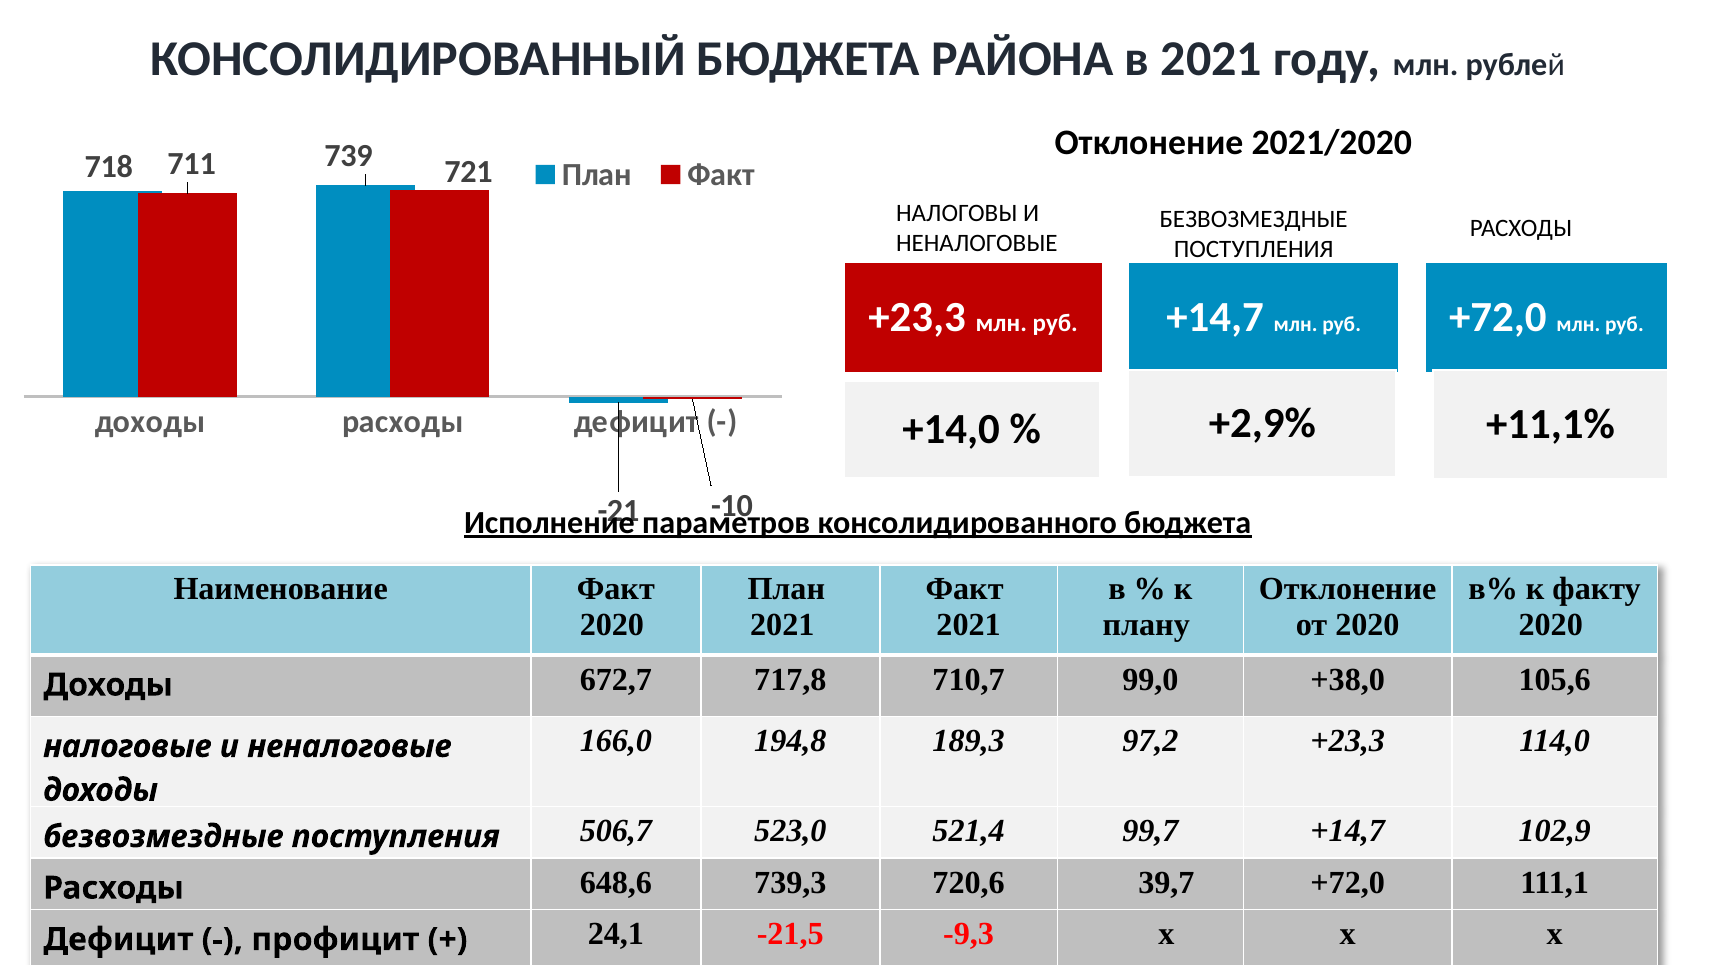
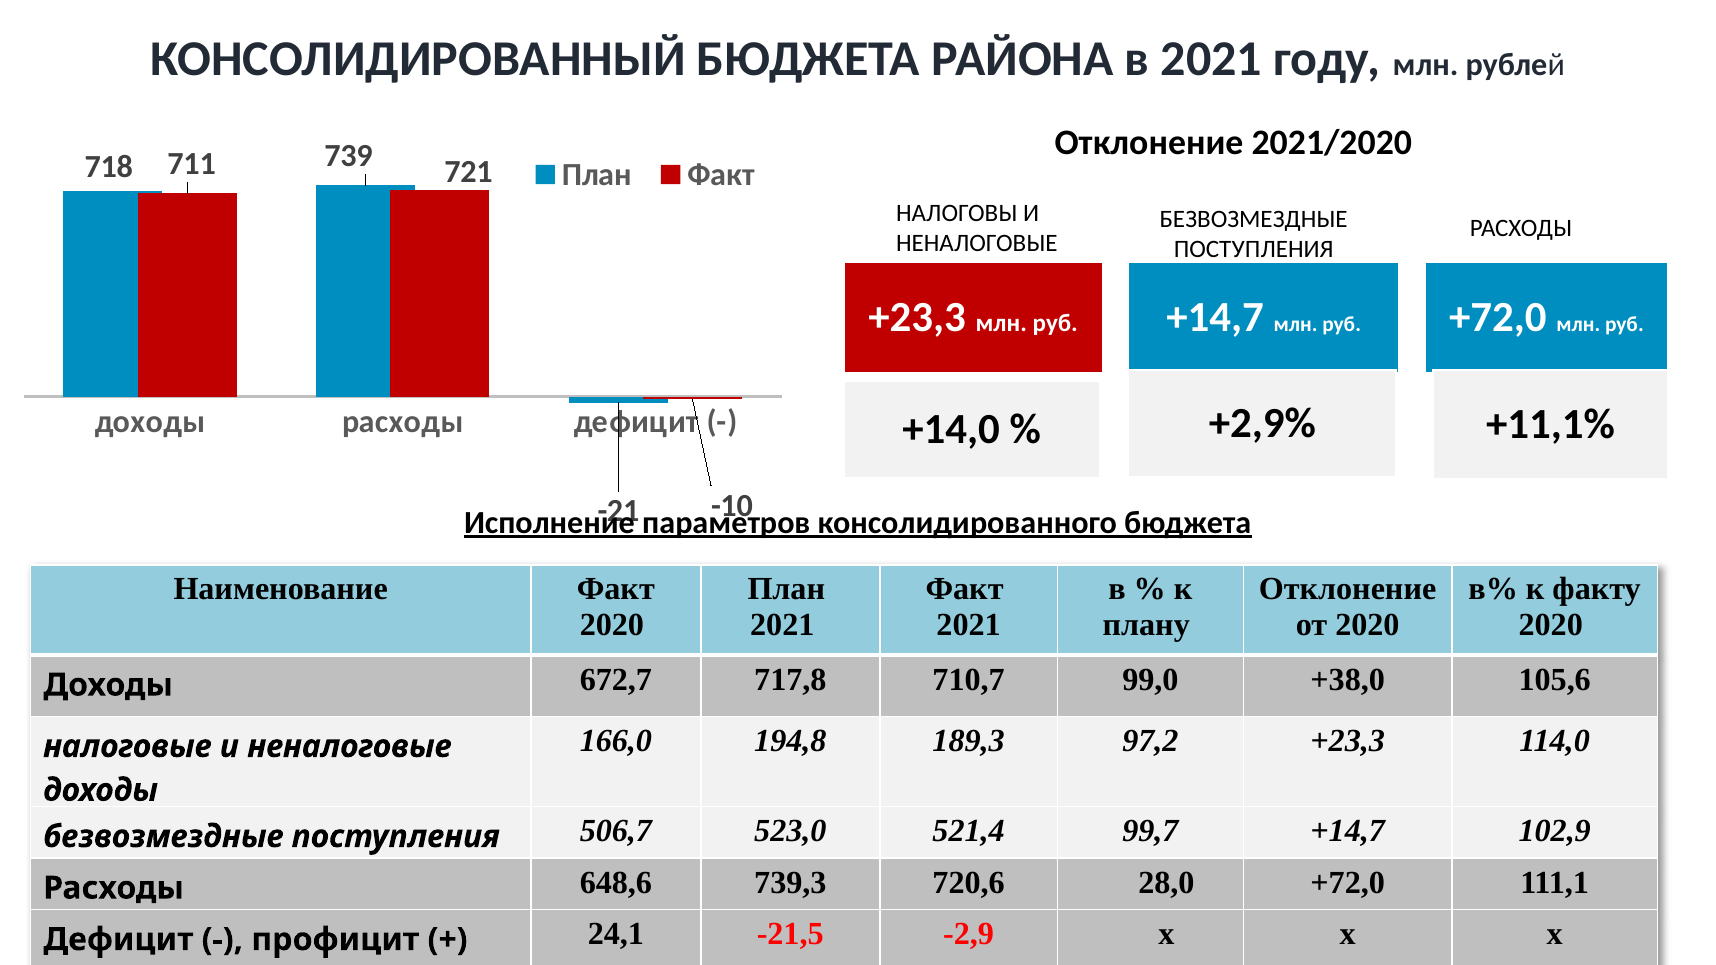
39,7: 39,7 -> 28,0 (1166, 883)
-9,3: -9,3 -> -2,9 (969, 934)
